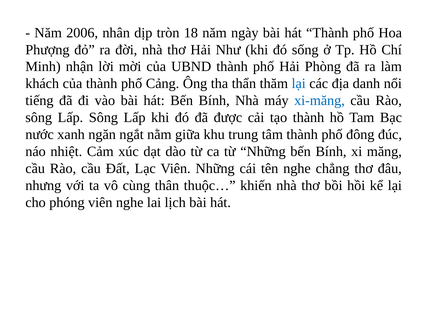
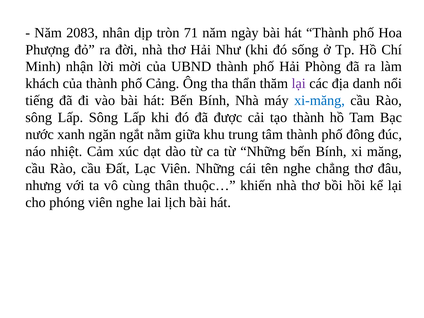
2006: 2006 -> 2083 (82, 33)
18: 18 -> 71 (191, 33)
lại colour: blue -> purple (299, 84)
